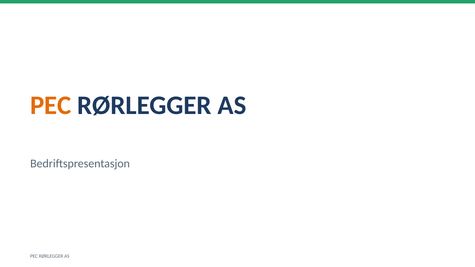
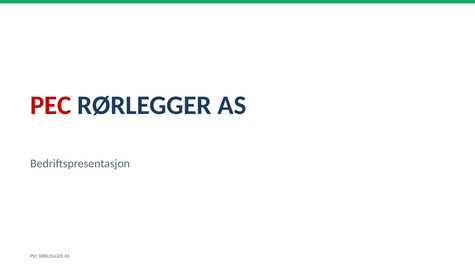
PEC colour: orange -> red (51, 105)
